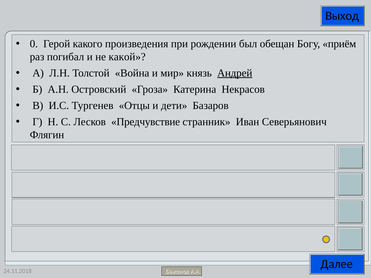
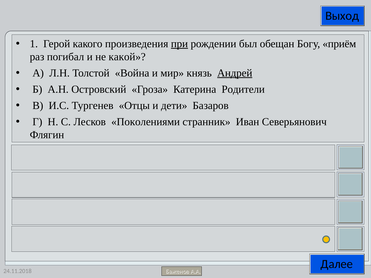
0: 0 -> 1 (34, 44)
при underline: none -> present (179, 44)
Некрасов: Некрасов -> Родители (243, 89)
Предчувствие: Предчувствие -> Поколениями (146, 122)
